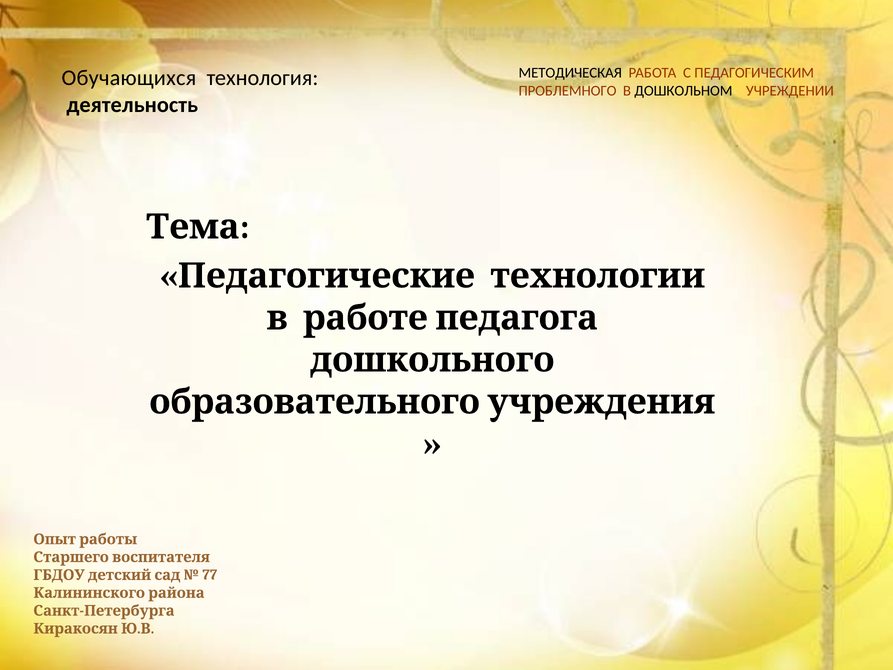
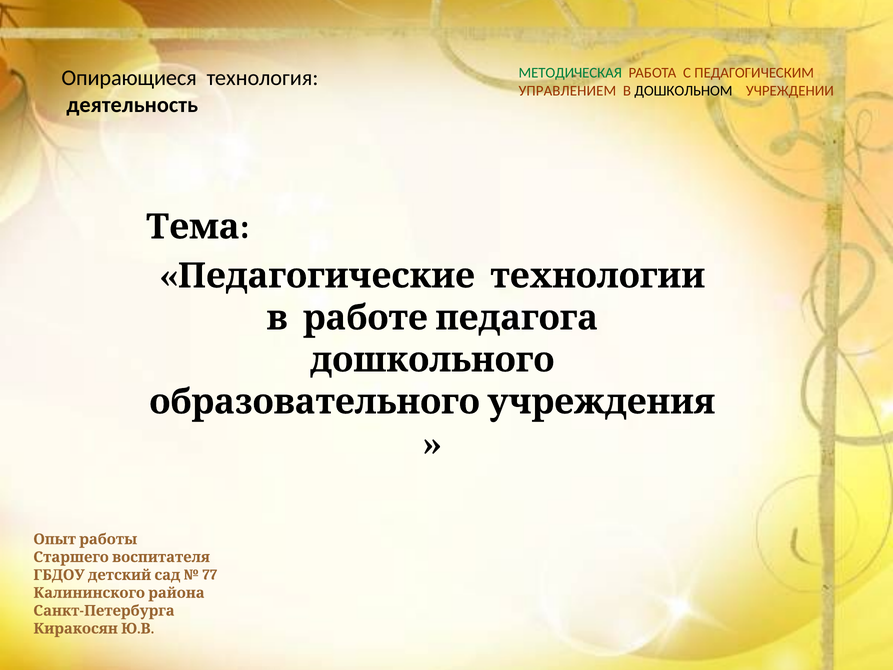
МЕТОДИЧЕСКАЯ colour: black -> green (570, 73)
Обучающихся: Обучающихся -> Опирающиеся (129, 78)
ПРОБЛЕМНОГО: ПРОБЛЕМНОГО -> УПРАВЛЕНИЕМ (567, 91)
